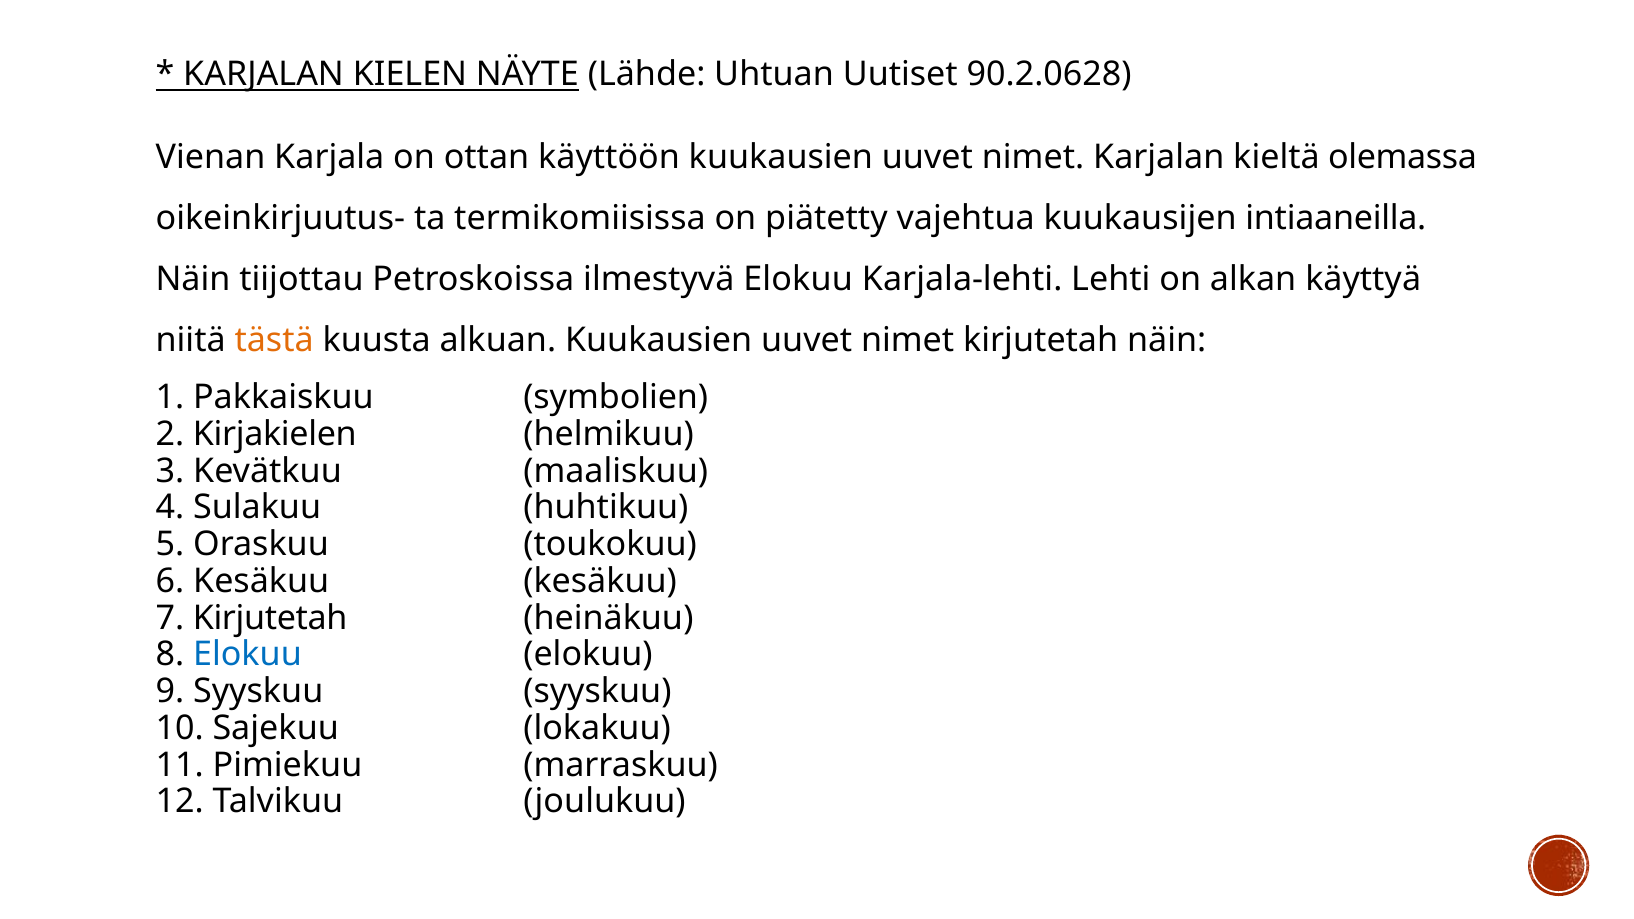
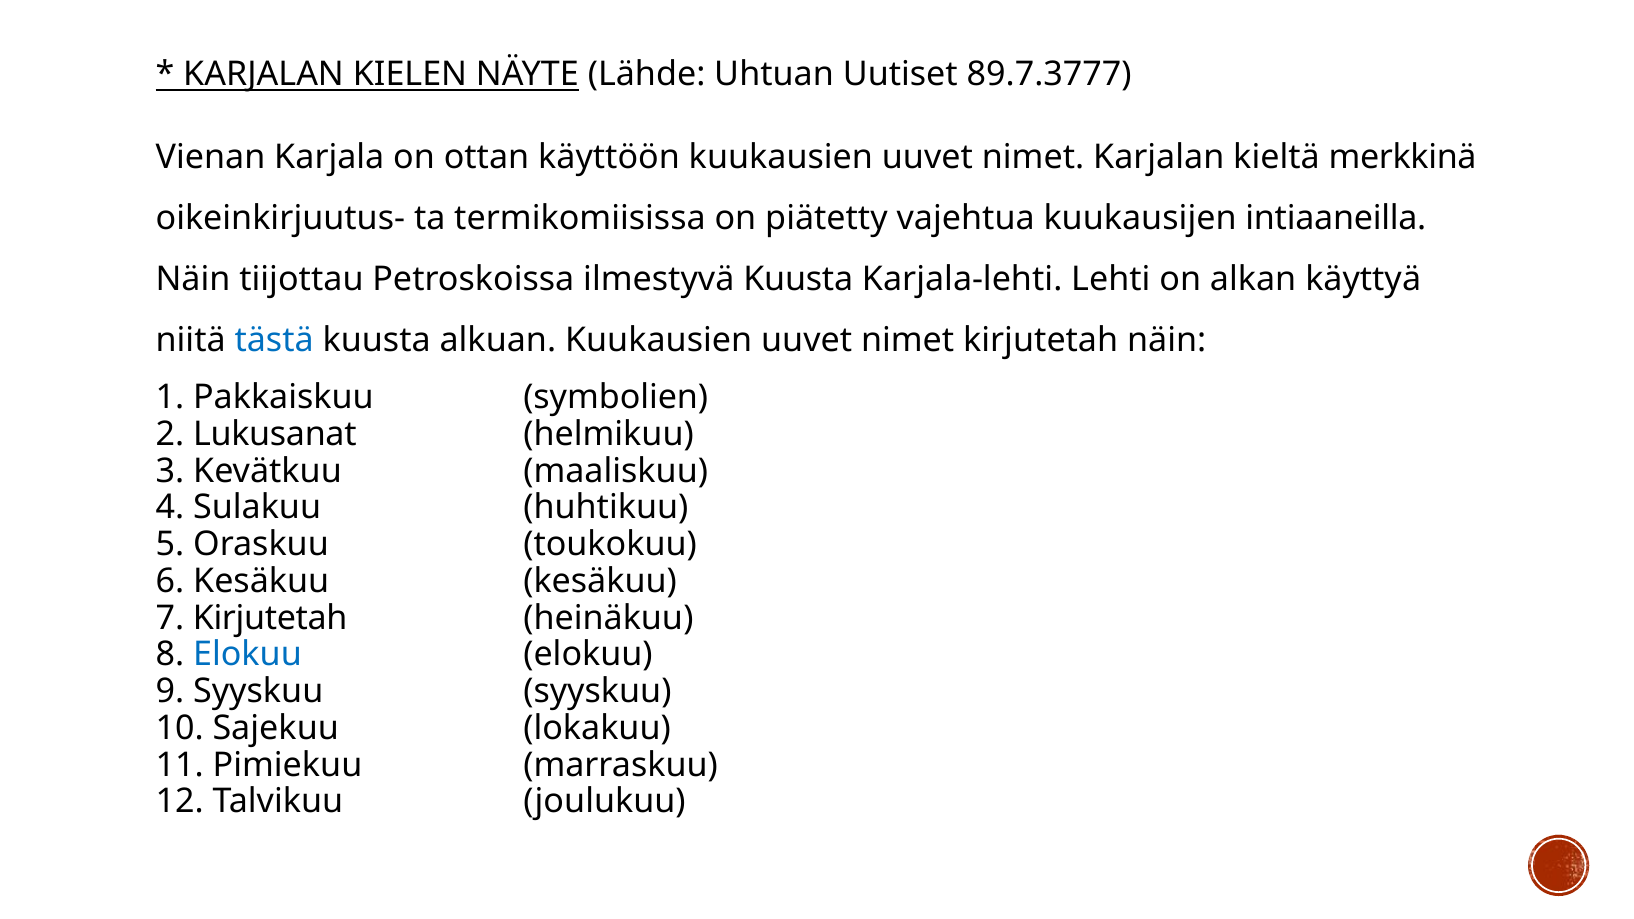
90.2.0628: 90.2.0628 -> 89.7.3777 (1049, 75)
olemassa: olemassa -> merkkinä (1403, 157)
ilmestyvä Elokuu: Elokuu -> Kuusta (798, 279)
tästä colour: orange -> blue (274, 341)
Kirjakielen: Kirjakielen -> Lukusanat (275, 434)
